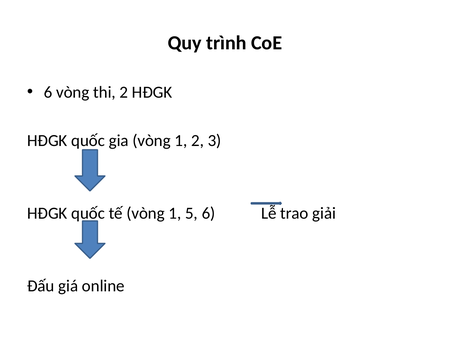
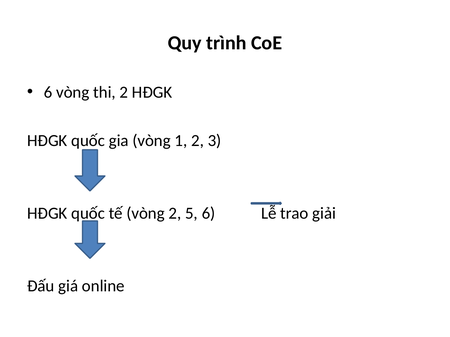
tế vòng 1: 1 -> 2 (175, 214)
